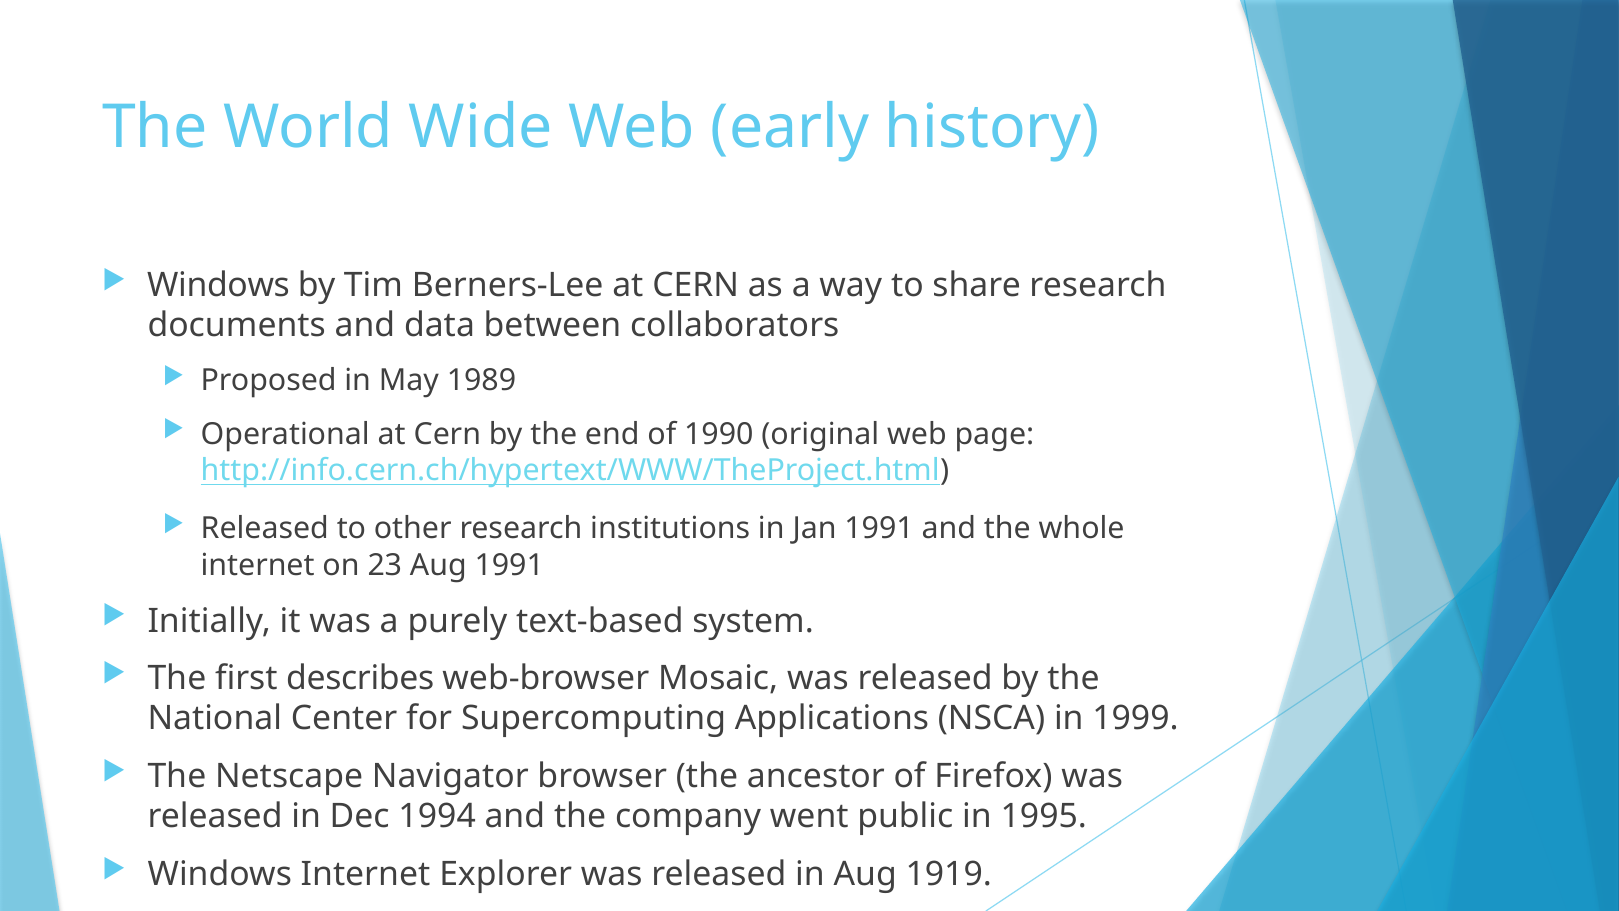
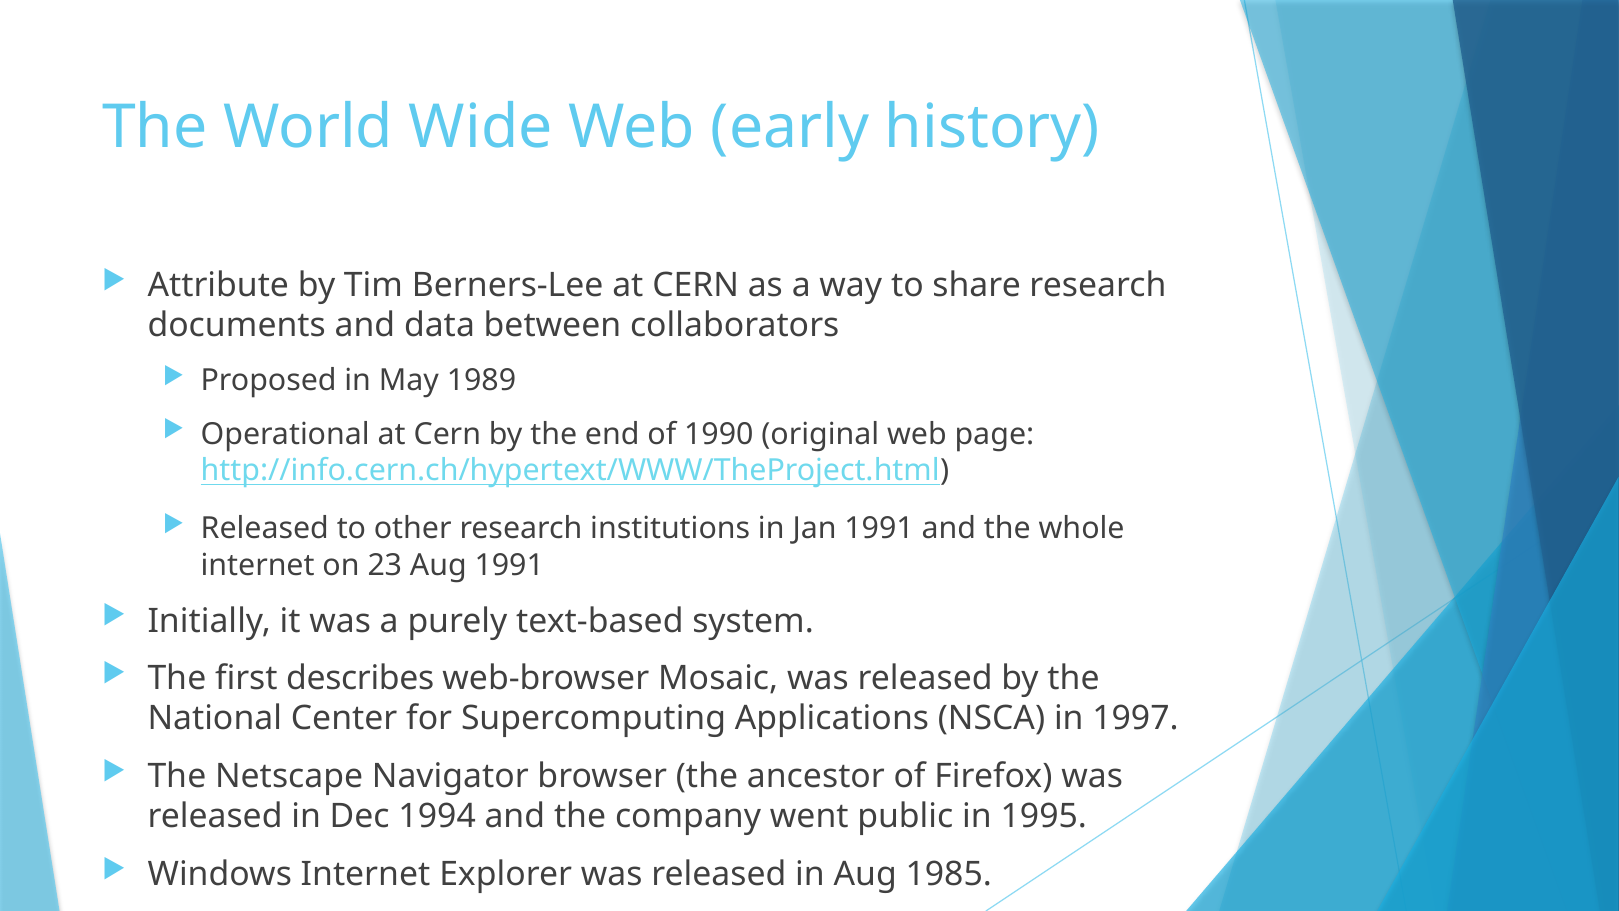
Windows: Windows -> Attribute (218, 285)
1999: 1999 -> 1997 (1135, 719)
1919: 1919 -> 1985 (949, 874)
